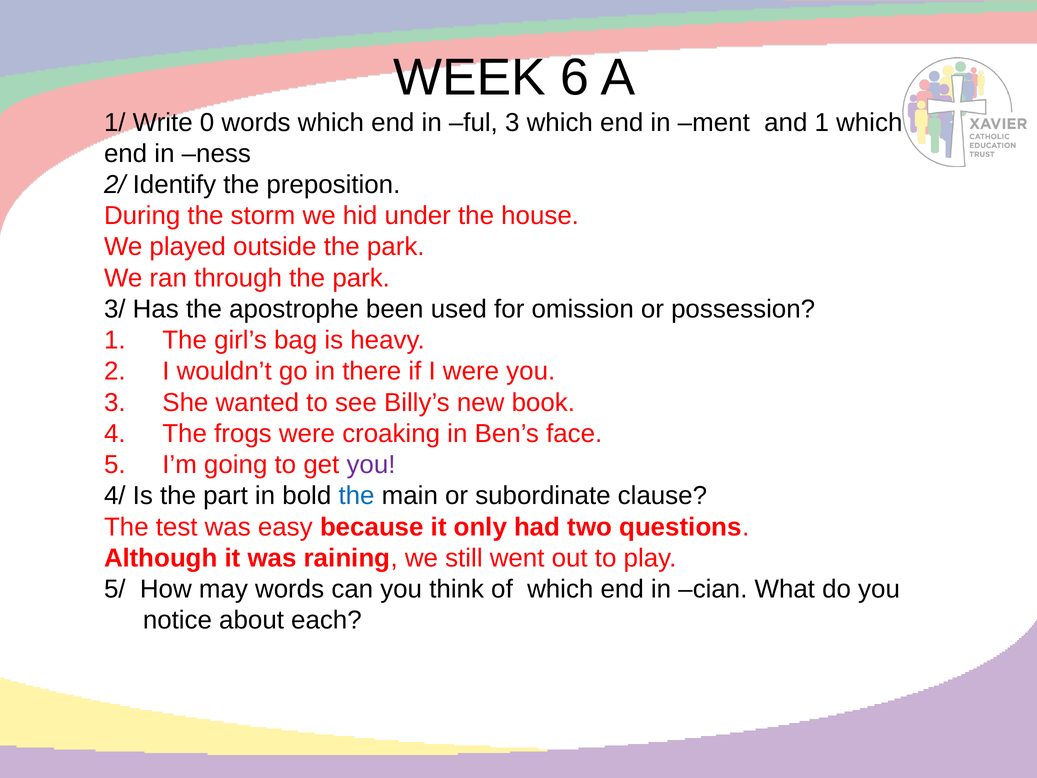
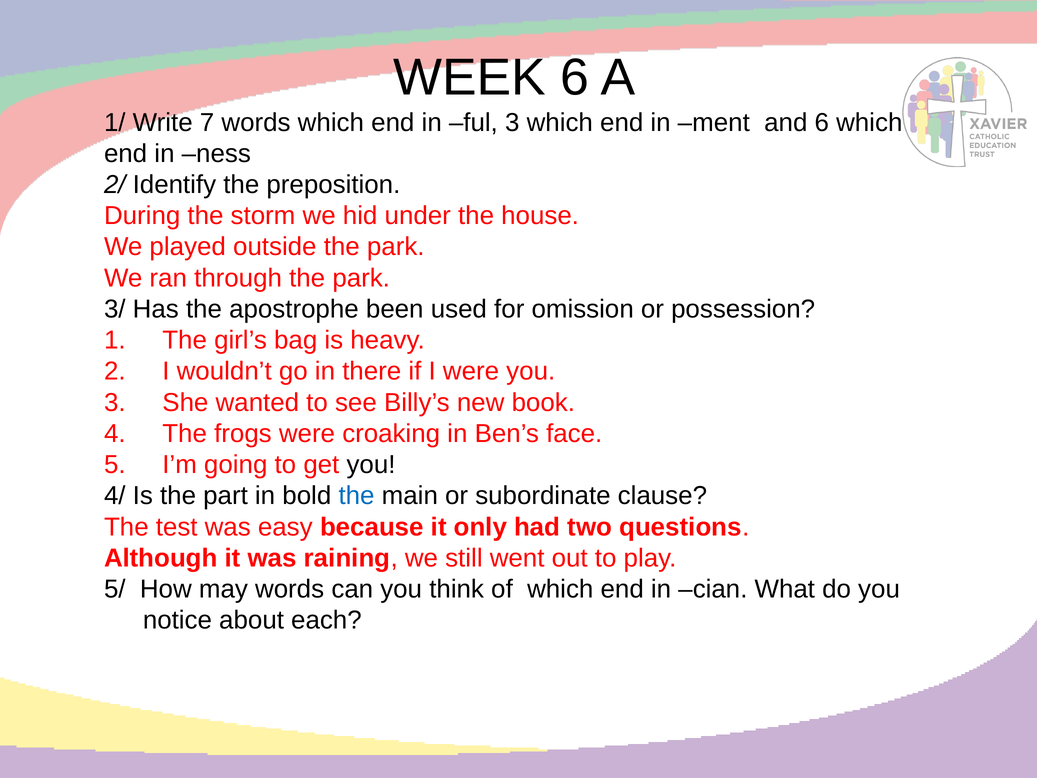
0: 0 -> 7 (207, 122)
and 1: 1 -> 6 (822, 122)
you colour: purple -> black (371, 465)
